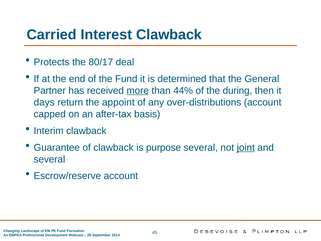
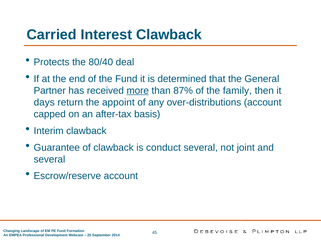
80/17: 80/17 -> 80/40 (101, 62)
44%: 44% -> 87% (183, 91)
during: during -> family (237, 91)
purpose: purpose -> conduct (163, 147)
joint underline: present -> none (246, 147)
